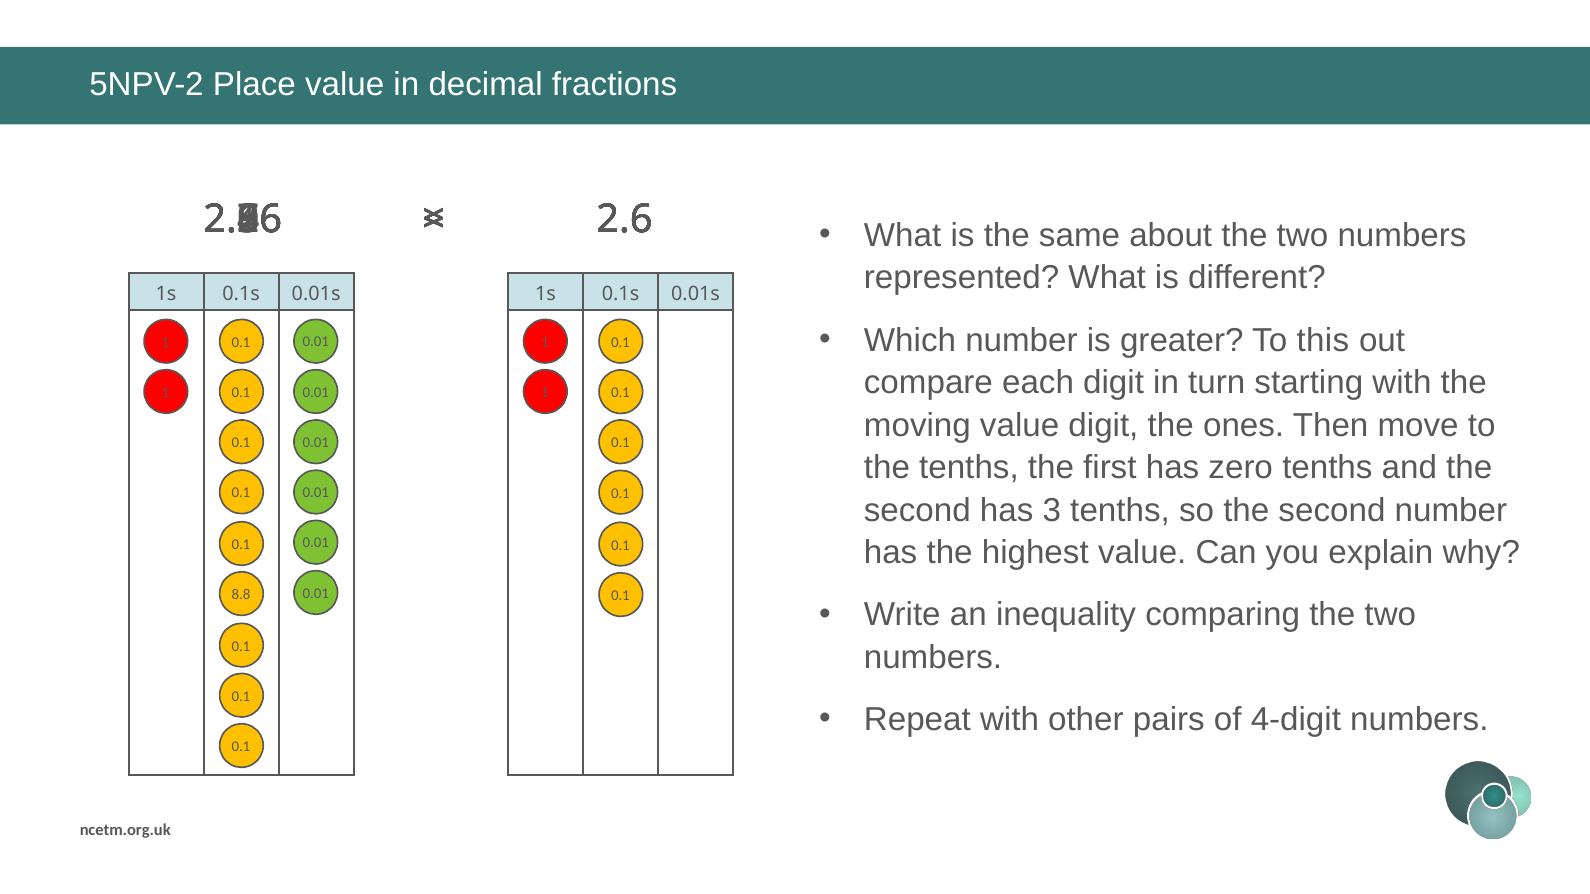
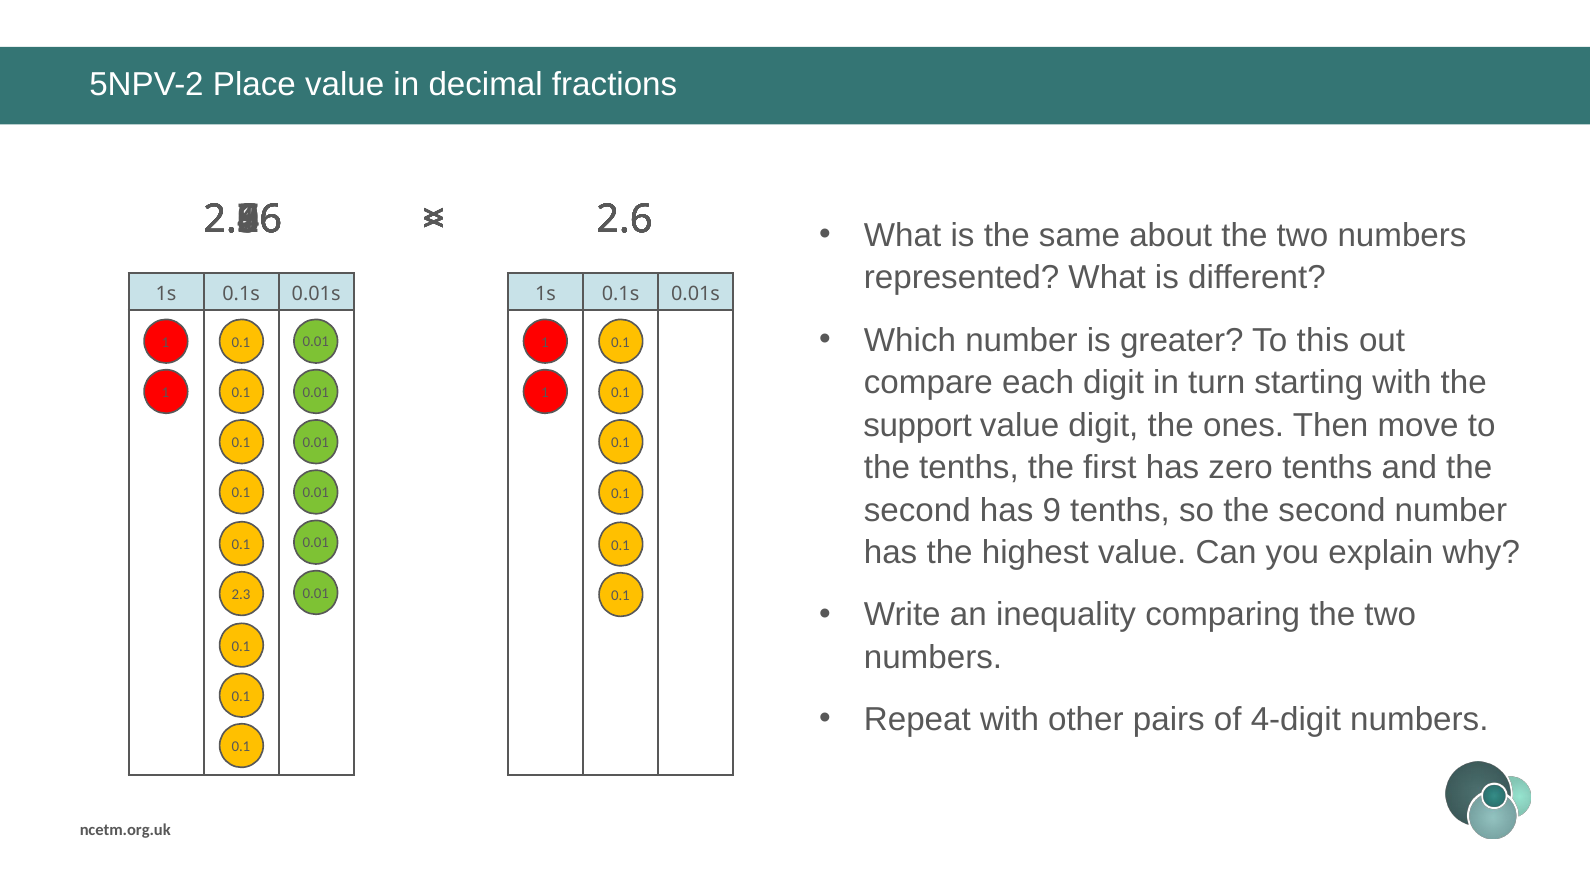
moving: moving -> support (918, 425)
3: 3 -> 9 (1052, 510)
8.8: 8.8 -> 2.3 (241, 595)
